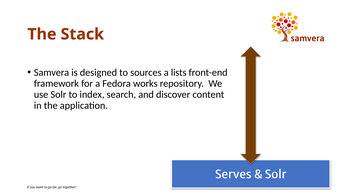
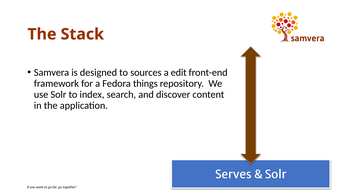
lists: lists -> edit (179, 72)
works: works -> things (145, 83)
